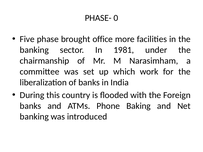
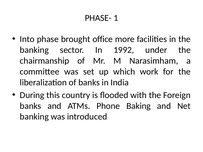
0: 0 -> 1 (116, 18)
Five: Five -> Into (27, 39)
1981: 1981 -> 1992 (124, 50)
